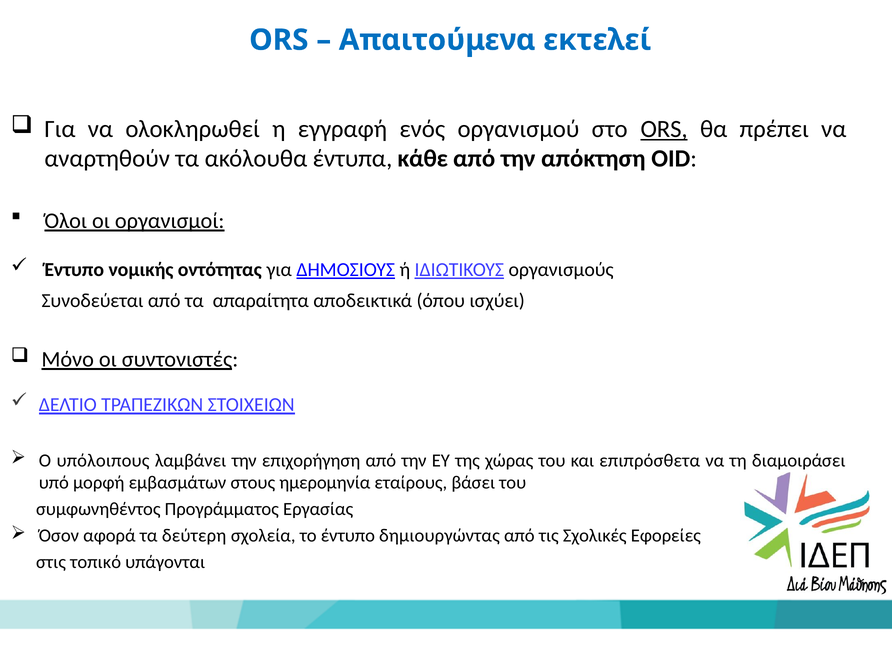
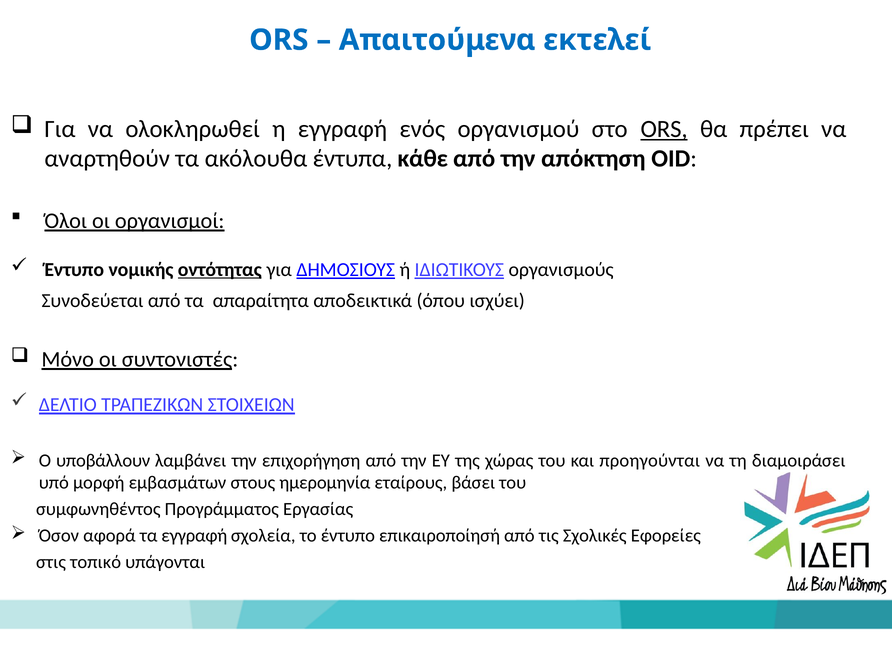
οντότητας underline: none -> present (220, 270)
υπόλοιπους: υπόλοιπους -> υποβάλλουν (103, 460)
επιπρόσθετα: επιπρόσθετα -> προηγούνται (650, 460)
τα δεύτερη: δεύτερη -> εγγραφή (194, 536)
δημιουργώντας: δημιουργώντας -> επικαιροποίησή (440, 536)
